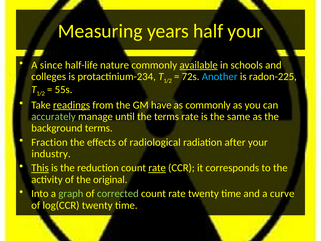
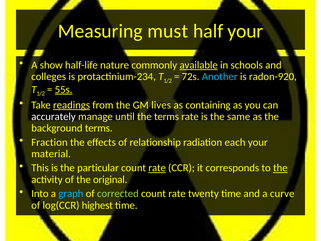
years: years -> must (168, 31)
since: since -> show (51, 65)
radon-225: radon-225 -> radon-920 (273, 77)
55s underline: none -> present (64, 89)
have: have -> lives (161, 105)
as commonly: commonly -> containing (208, 105)
accurately colour: light green -> white (54, 116)
radiological: radiological -> relationship (155, 142)
after: after -> each (235, 142)
industry: industry -> material (51, 154)
This underline: present -> none (40, 168)
reduction: reduction -> particular (98, 168)
the underline: none -> present (280, 168)
graph colour: light green -> light blue (71, 193)
log(CCR twenty: twenty -> highest (97, 205)
